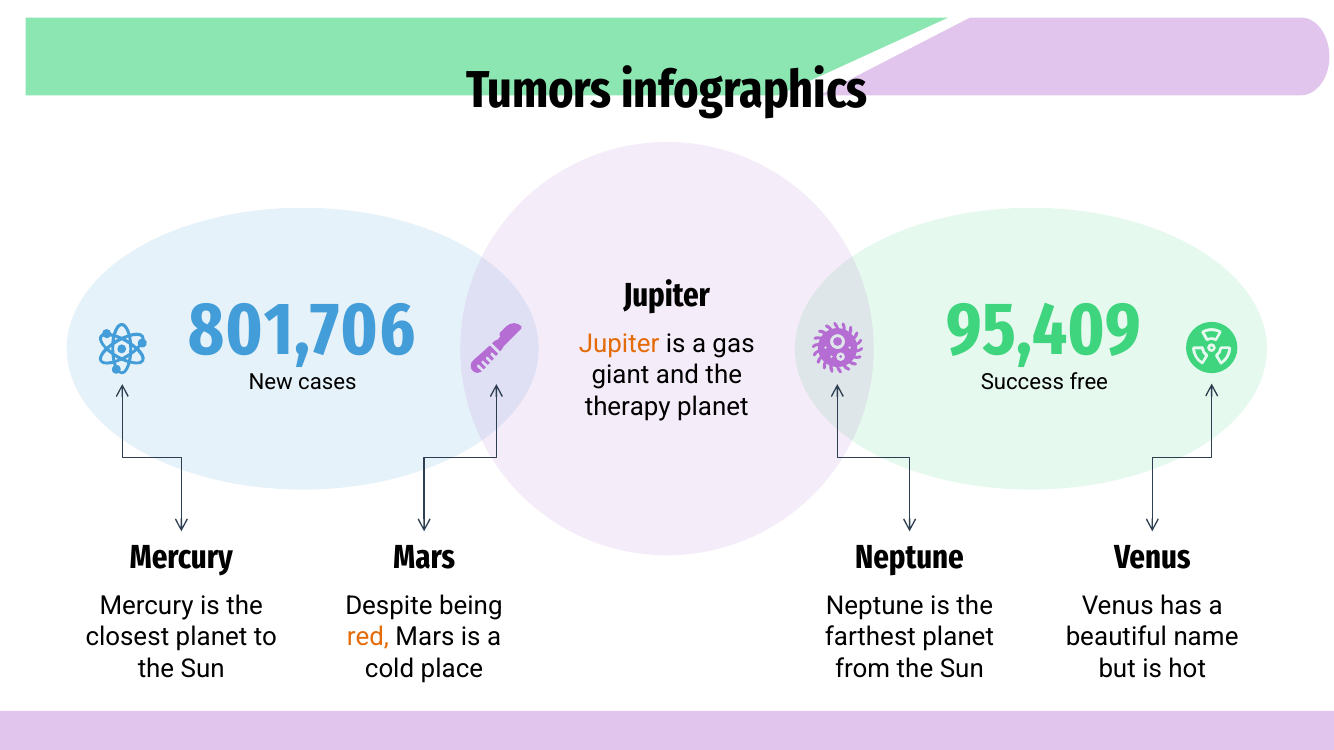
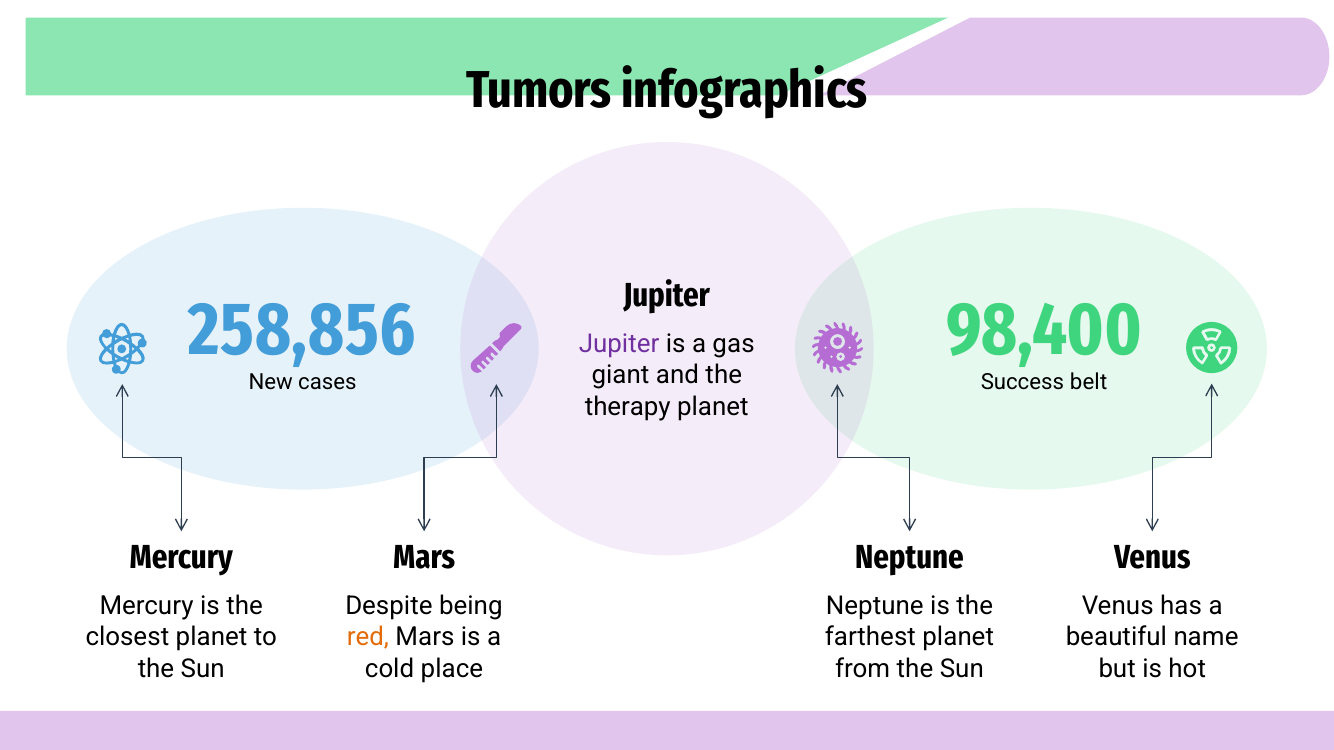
801,706: 801,706 -> 258,856 (302, 330)
95,409: 95,409 -> 98,400 (1045, 330)
Jupiter colour: orange -> purple (619, 344)
free: free -> belt (1089, 382)
